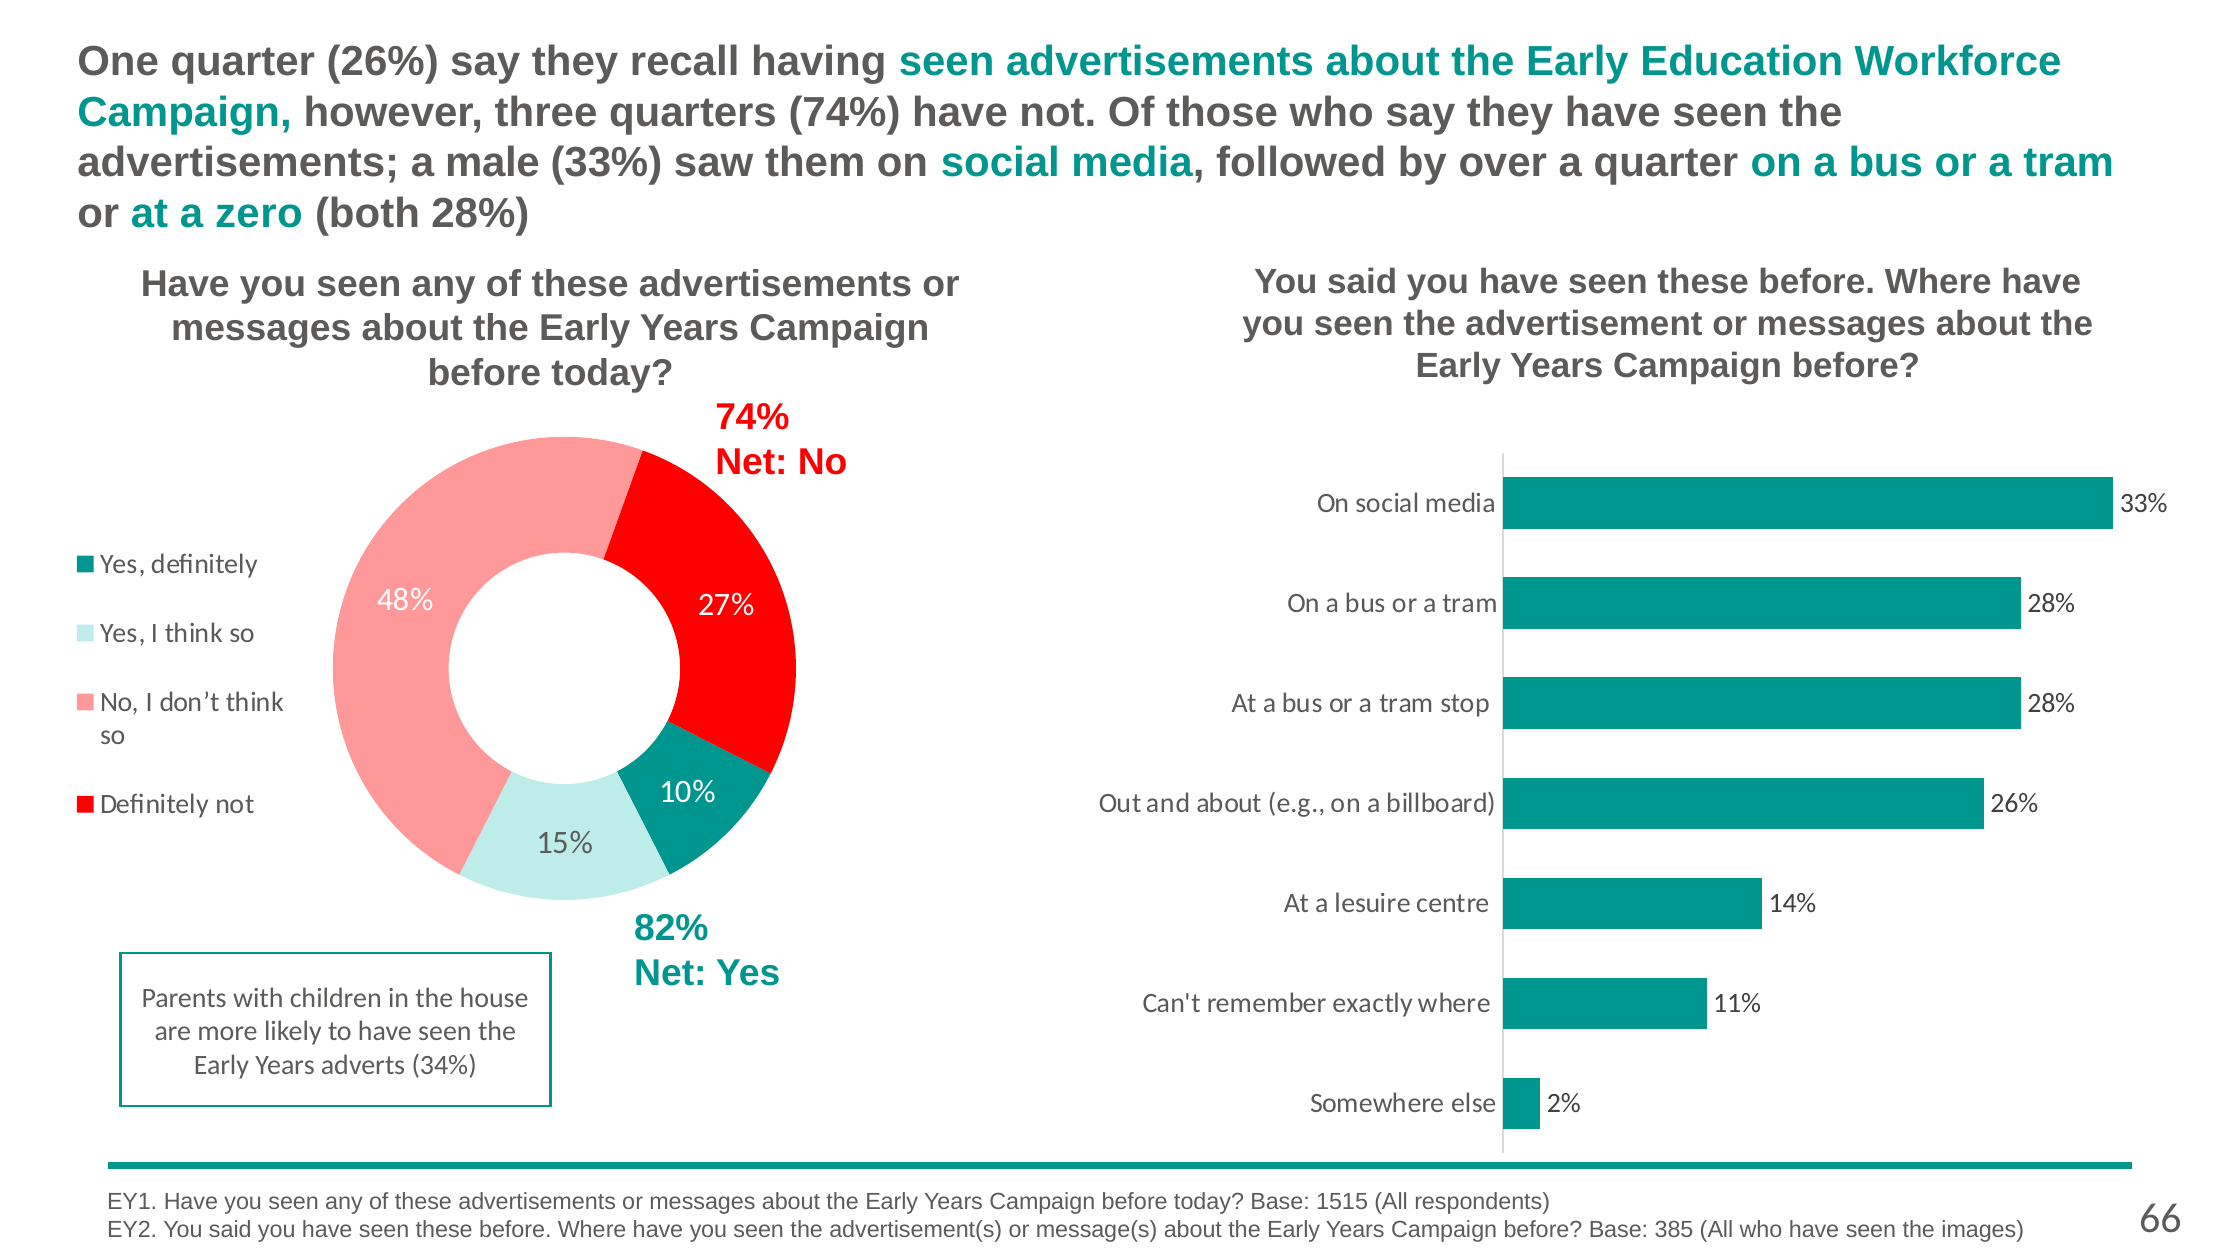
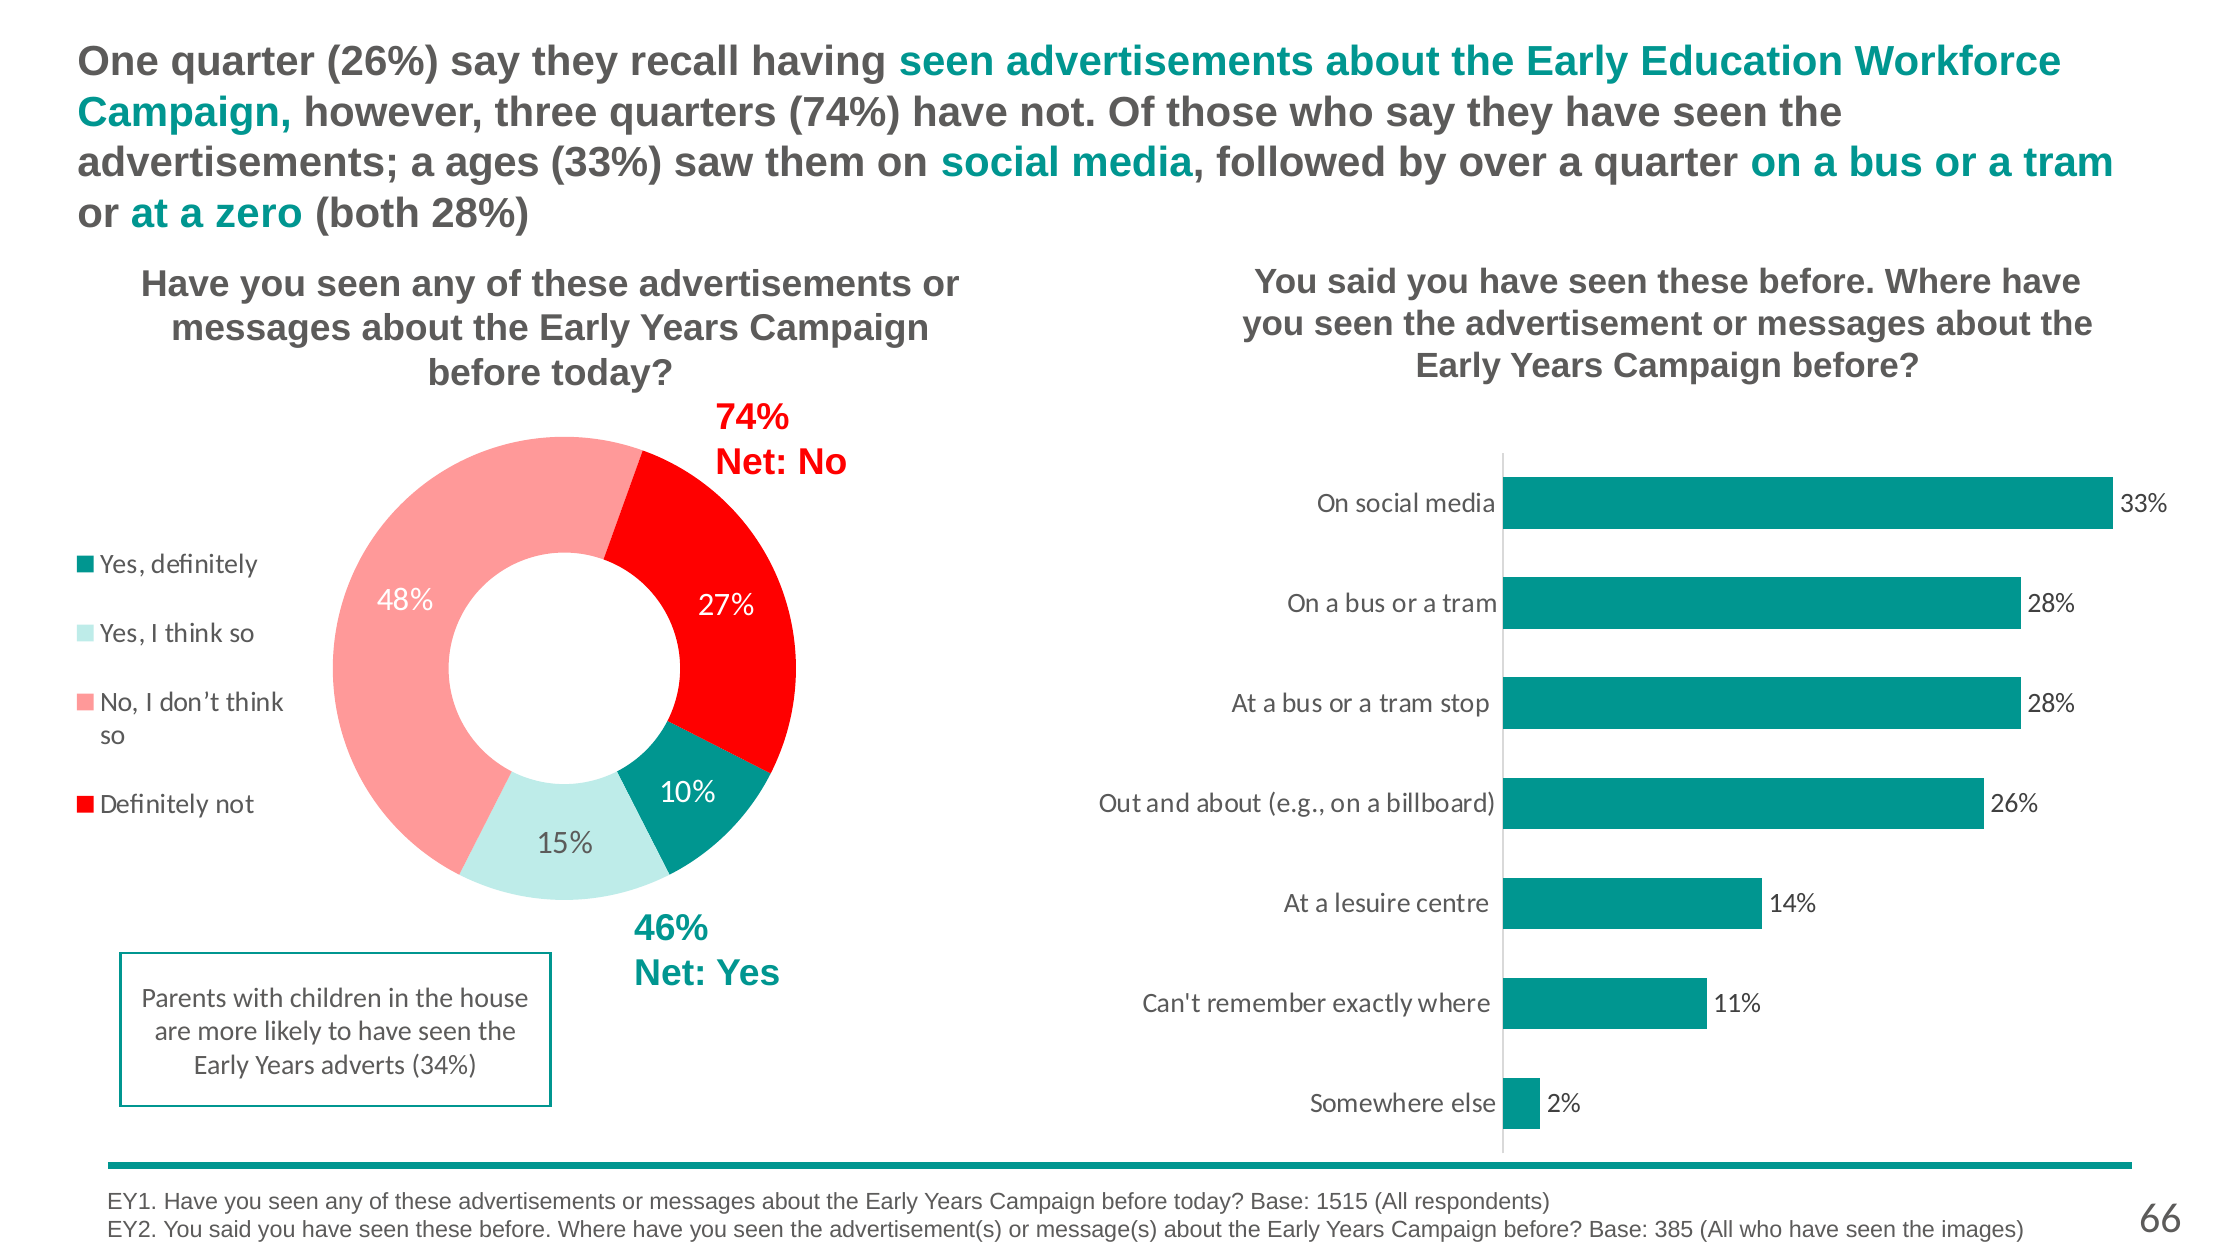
male: male -> ages (492, 163)
82%: 82% -> 46% (671, 928)
